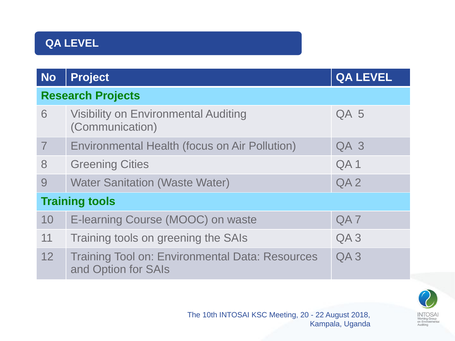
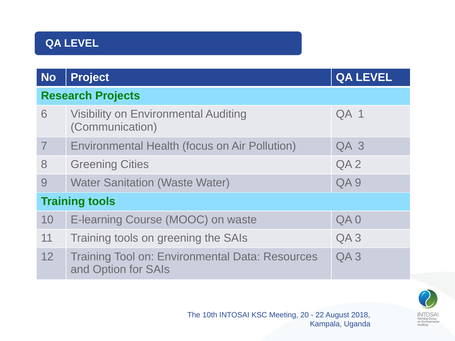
5: 5 -> 1 (361, 114)
1: 1 -> 2 (358, 165)
QA 2: 2 -> 9 (358, 183)
QA 7: 7 -> 0 (358, 220)
